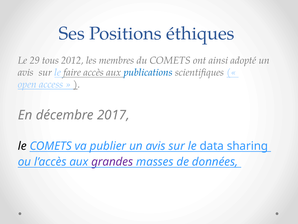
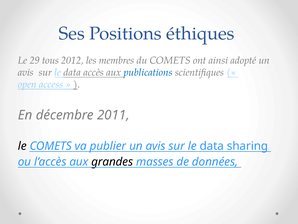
faire: faire -> data (72, 72)
2017: 2017 -> 2011 (113, 115)
grandes colour: purple -> black (112, 162)
